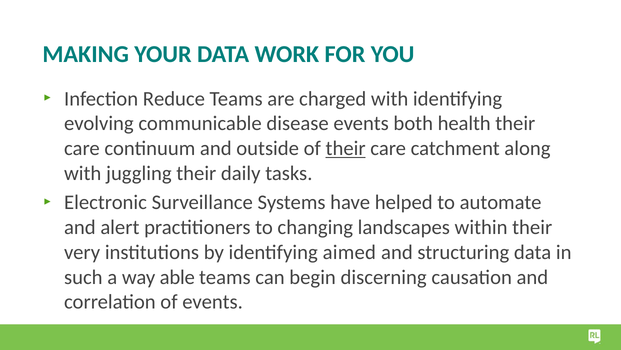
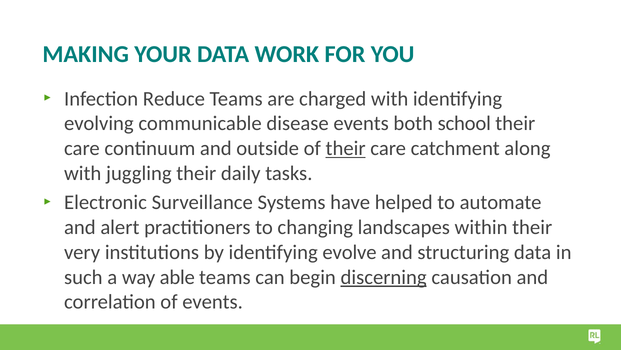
health: health -> school (464, 123)
aimed: aimed -> evolve (350, 252)
discerning underline: none -> present (384, 277)
